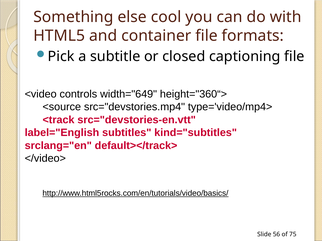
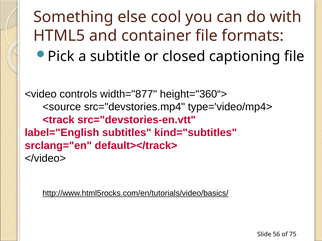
width="649: width="649 -> width="877 (129, 94)
